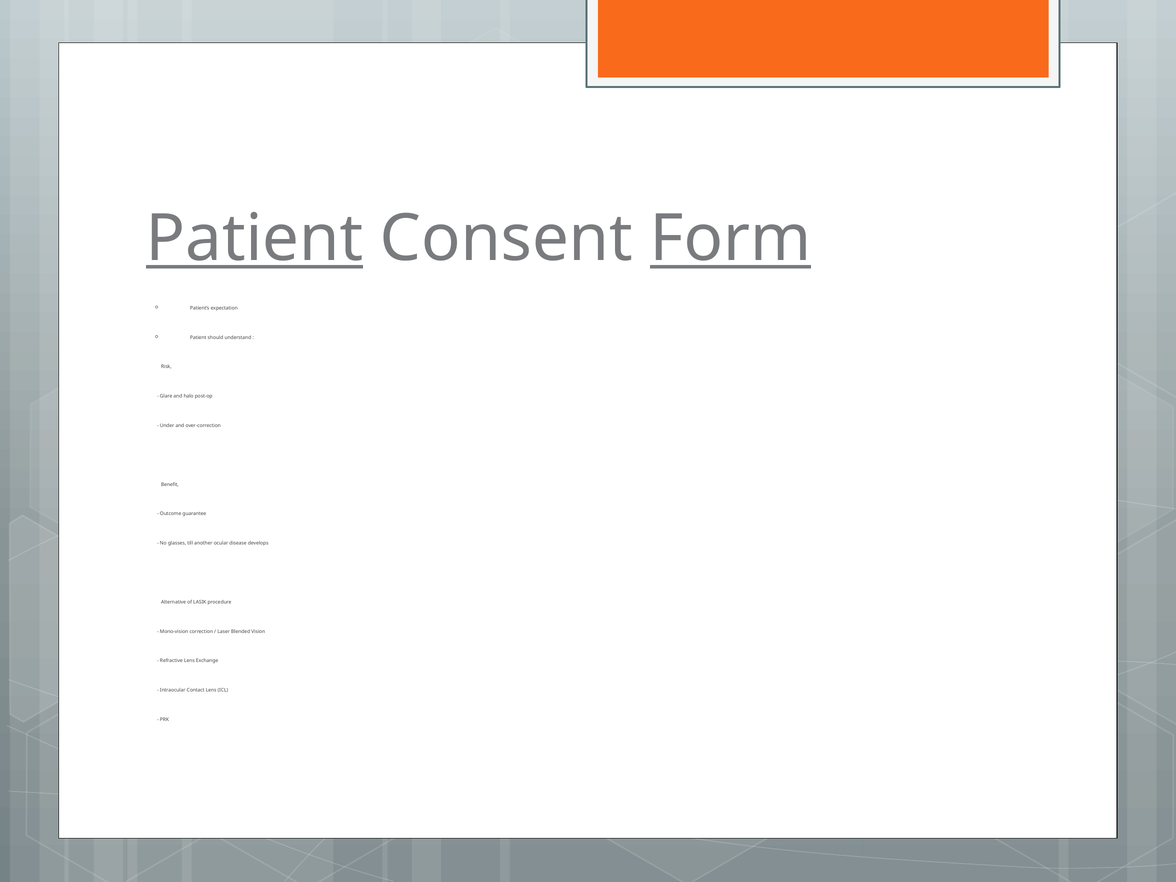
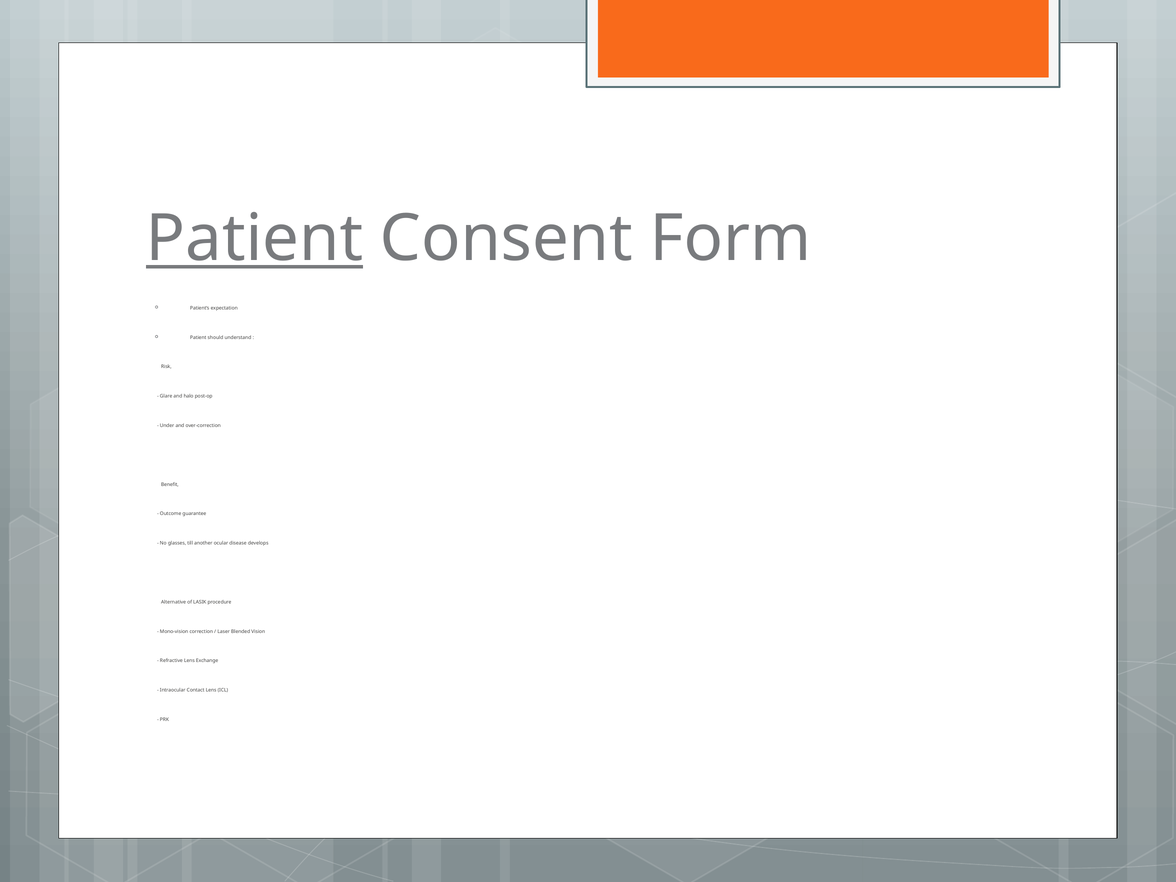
Form underline: present -> none (730, 239)
